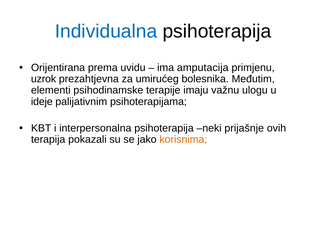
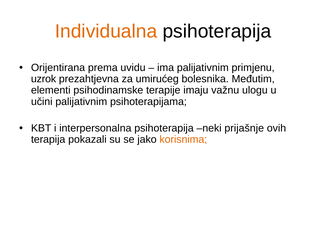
Individualna colour: blue -> orange (106, 31)
ima amputacija: amputacija -> palijativnim (203, 68)
ideje: ideje -> učini (42, 102)
